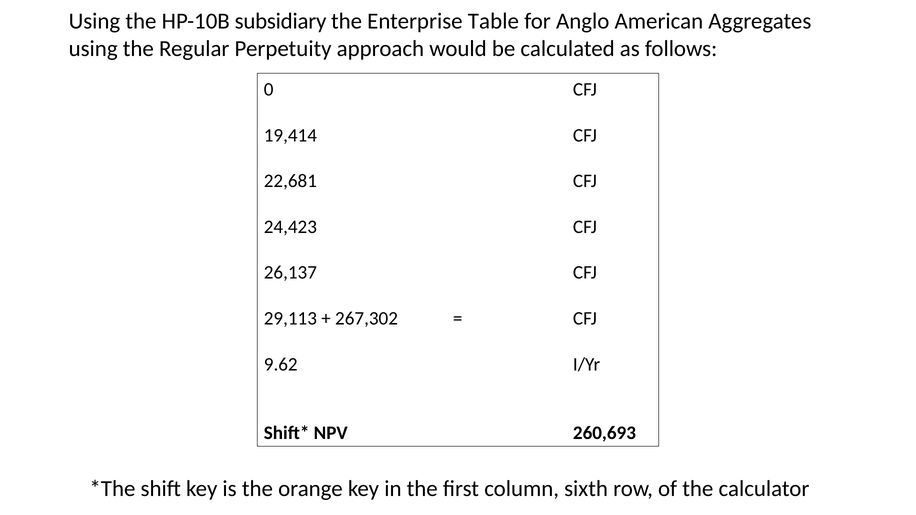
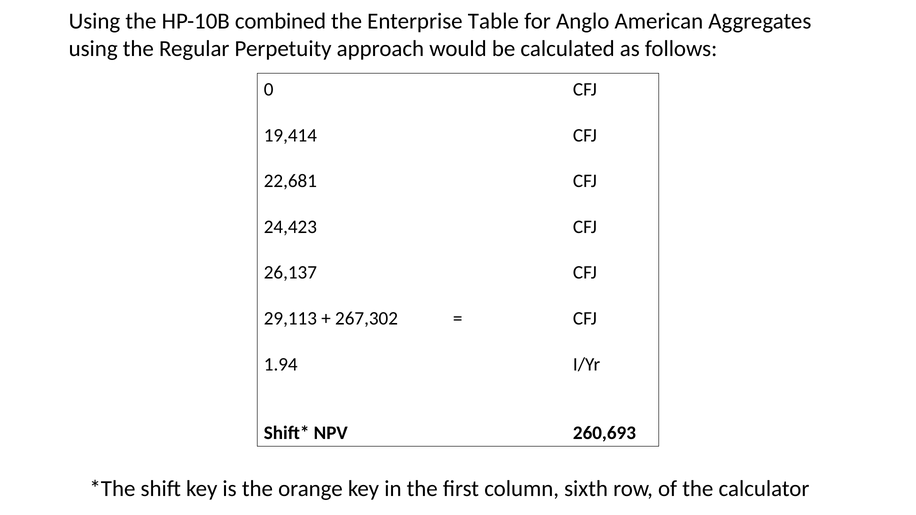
subsidiary: subsidiary -> combined (281, 21)
9.62: 9.62 -> 1.94 (281, 364)
